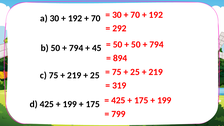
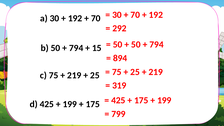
45: 45 -> 15 (97, 48)
